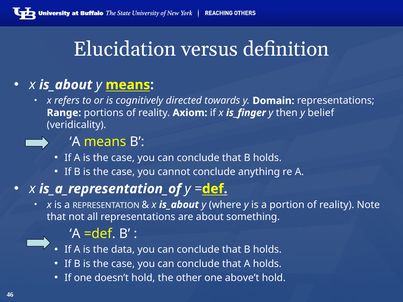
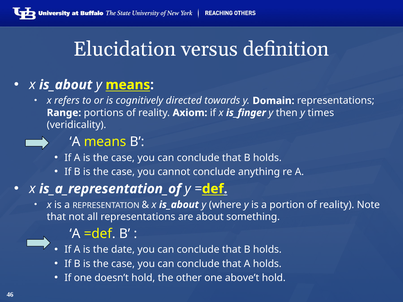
belief: belief -> times (321, 113)
data: data -> date (123, 250)
